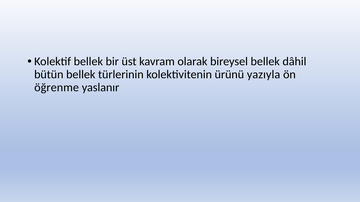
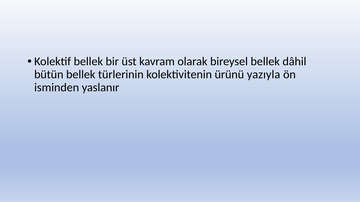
öğrenme: öğrenme -> isminden (57, 88)
